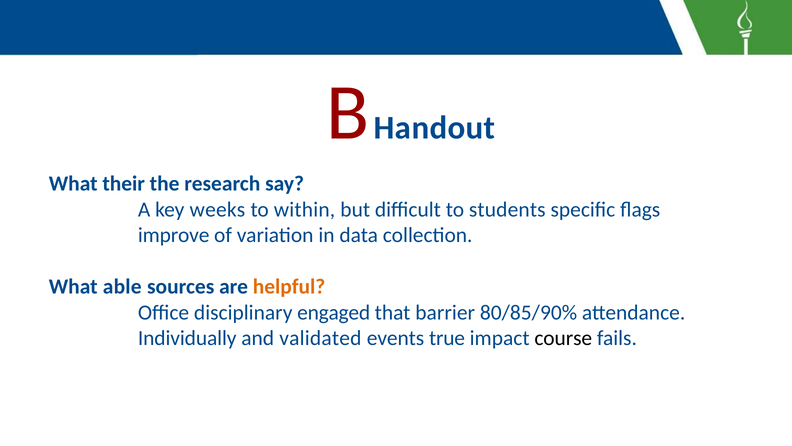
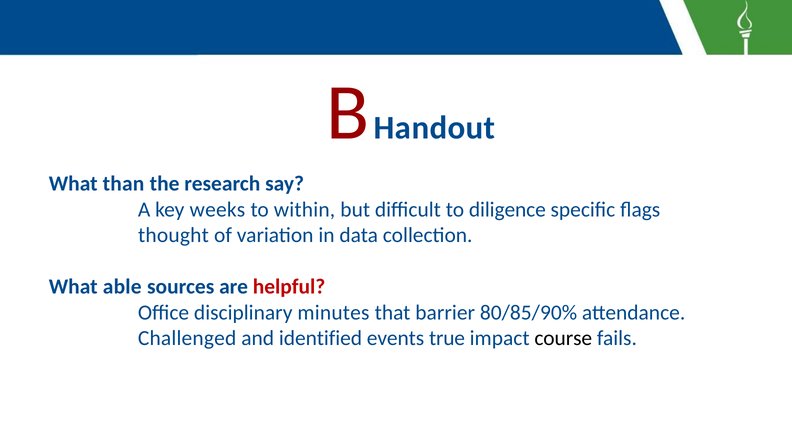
their: their -> than (124, 183)
students: students -> diligence (507, 209)
improve: improve -> thought (173, 235)
helpful colour: orange -> red (289, 286)
engaged: engaged -> minutes (333, 312)
Individually: Individually -> Challenged (187, 338)
validated: validated -> identified (321, 338)
